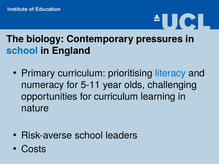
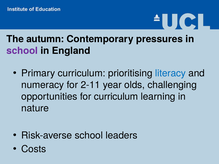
biology: biology -> autumn (45, 39)
school colour: blue -> purple (22, 51)
5-11: 5-11 -> 2-11 (90, 85)
